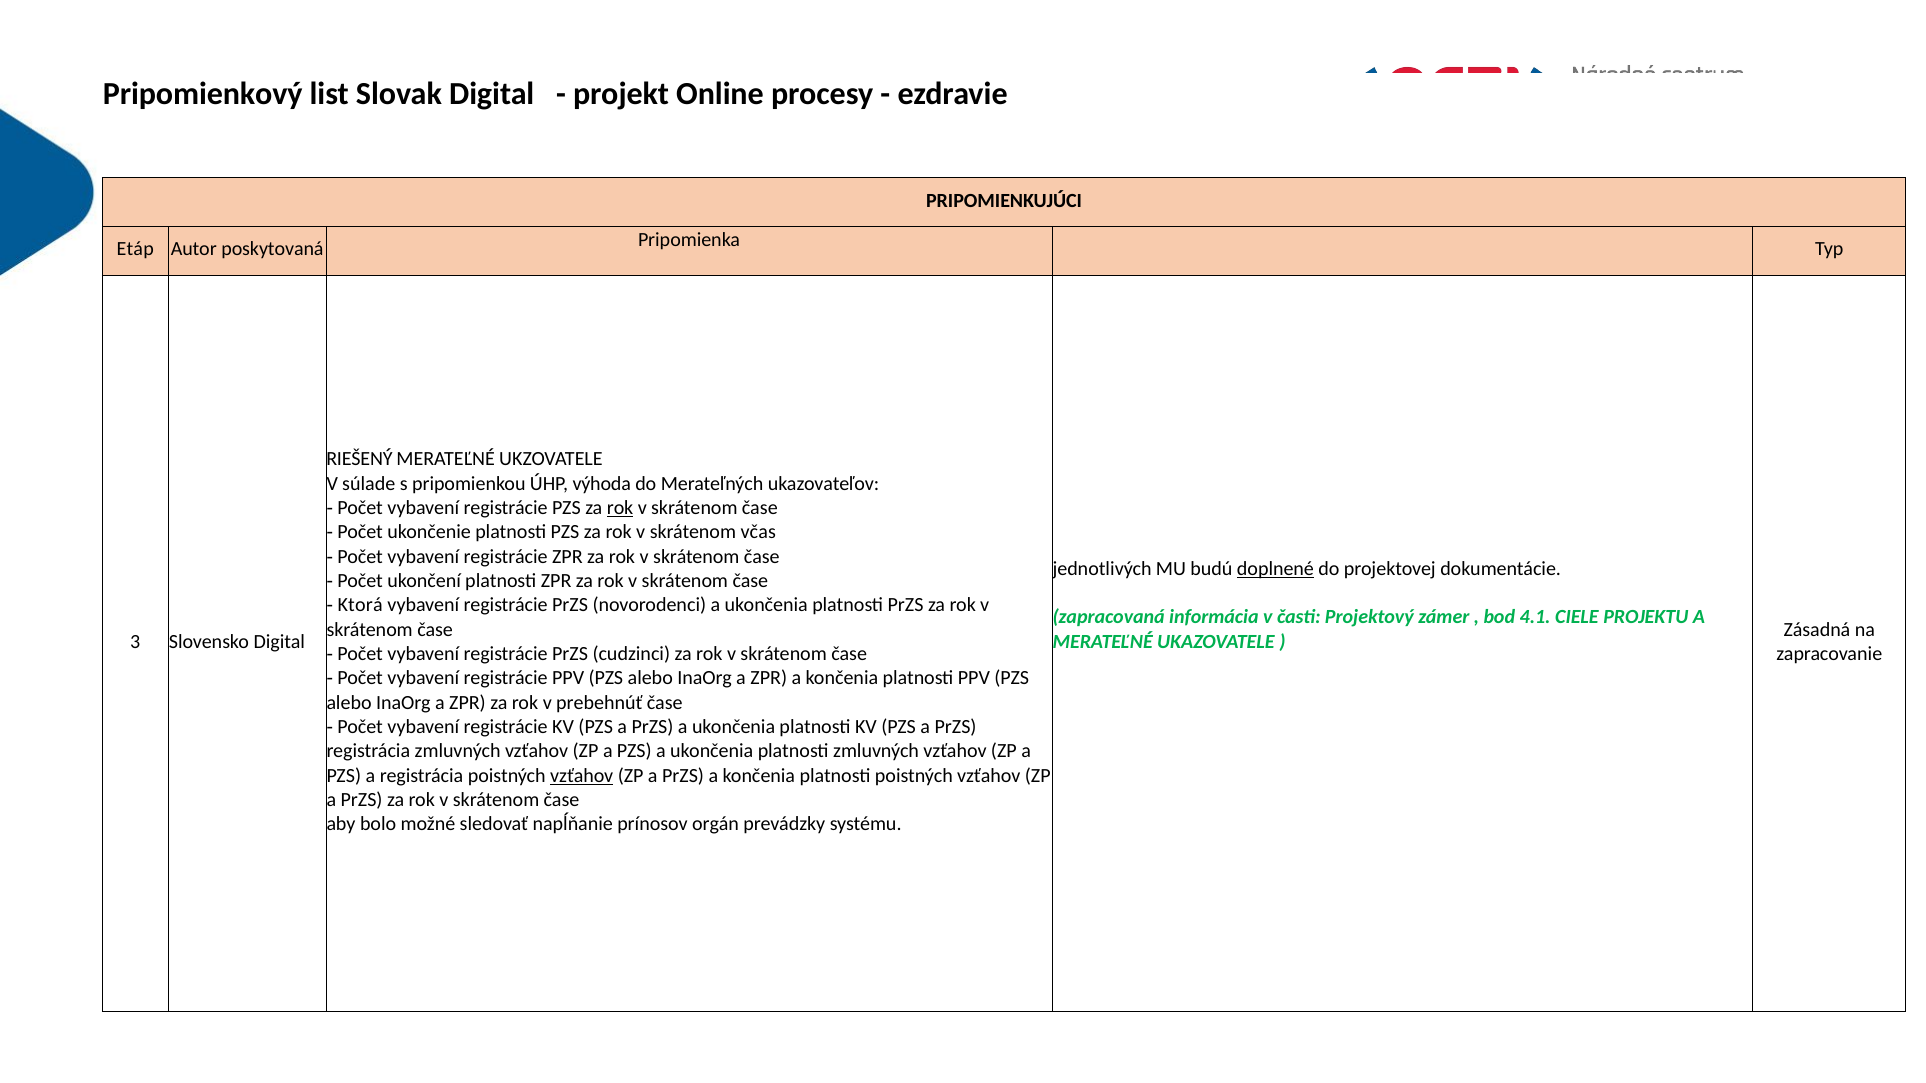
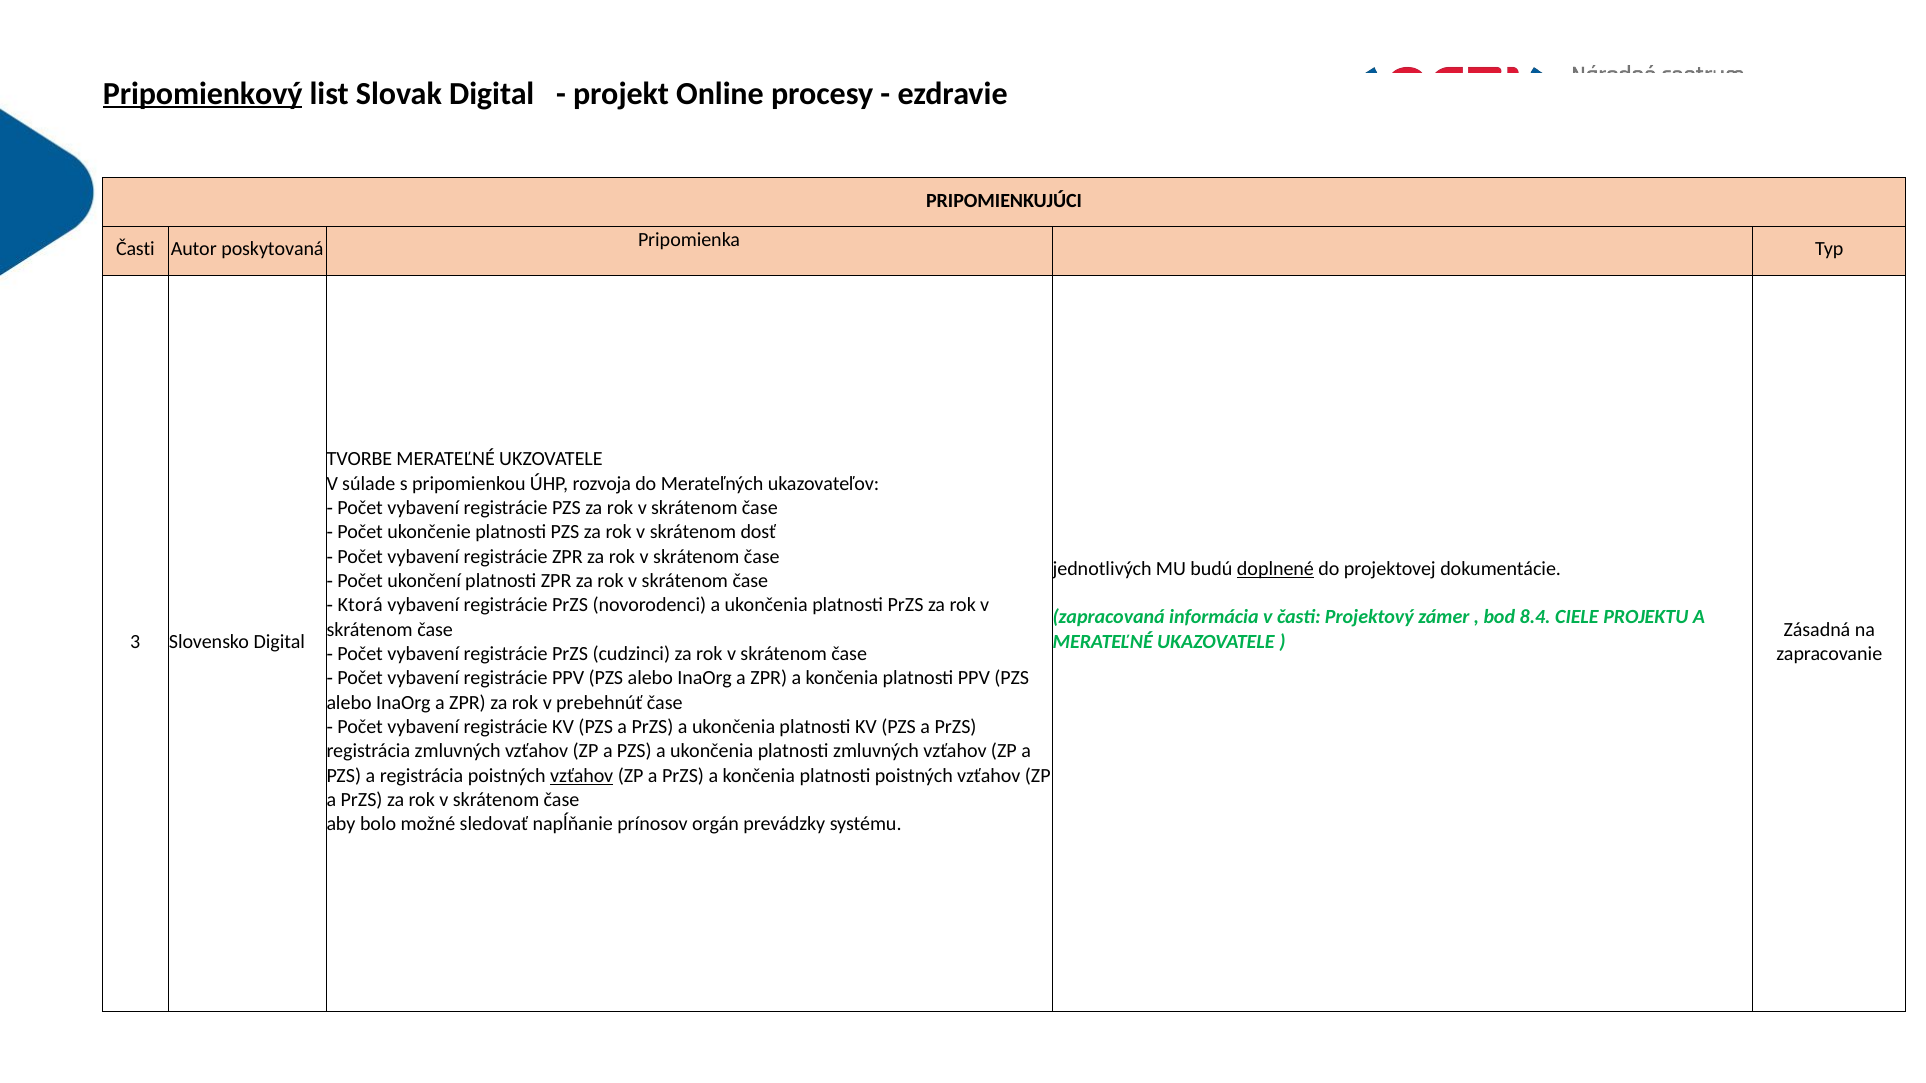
Pripomienkový underline: none -> present (203, 94)
Etáp: Etáp -> Časti (135, 249)
RIEŠENÝ: RIEŠENÝ -> TVORBE (359, 459)
výhoda: výhoda -> rozvoja (602, 484)
rok underline: present -> none (620, 508)
včas: včas -> dosť (758, 532)
4.1: 4.1 -> 8.4 (1535, 618)
